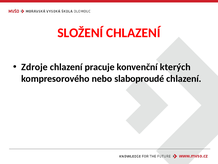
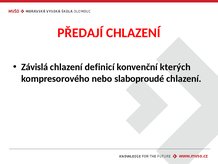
SLOŽENÍ: SLOŽENÍ -> PŘEDAJÍ (80, 33)
Zdroje: Zdroje -> Závislá (35, 67)
pracuje: pracuje -> definicí (100, 67)
